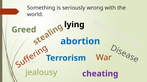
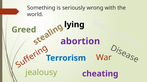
abortion colour: blue -> purple (80, 42)
